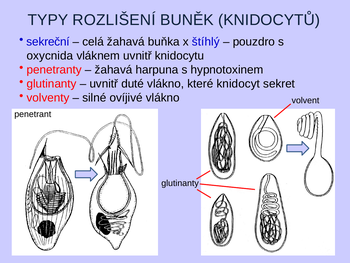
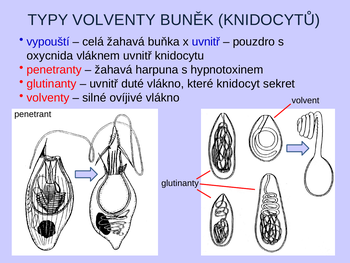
TYPY ROZLIŠENÍ: ROZLIŠENÍ -> VOLVENTY (114, 20)
sekreční: sekreční -> vypouští (48, 42)
x štíhlý: štíhlý -> uvnitř (206, 42)
